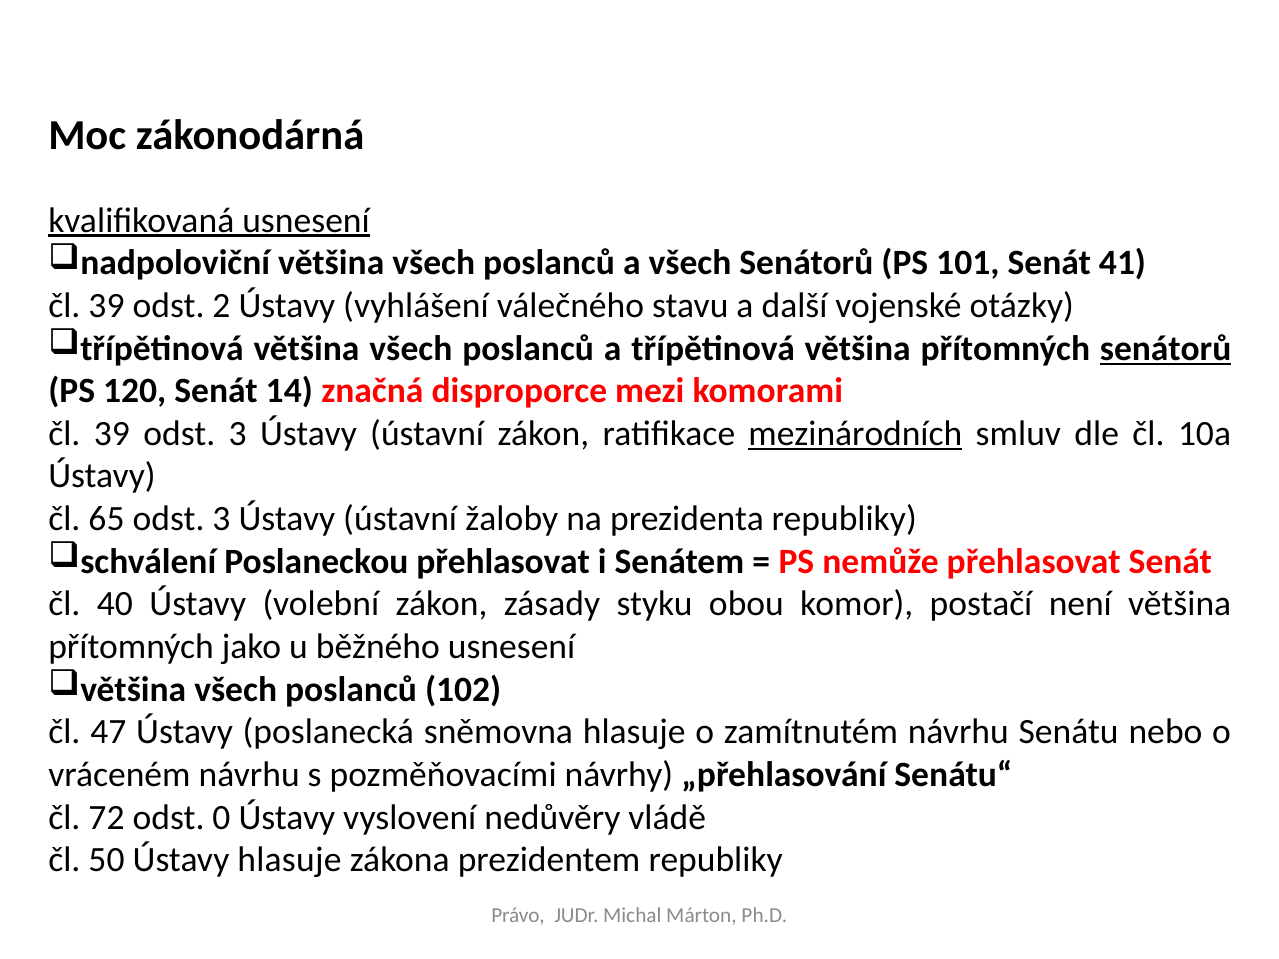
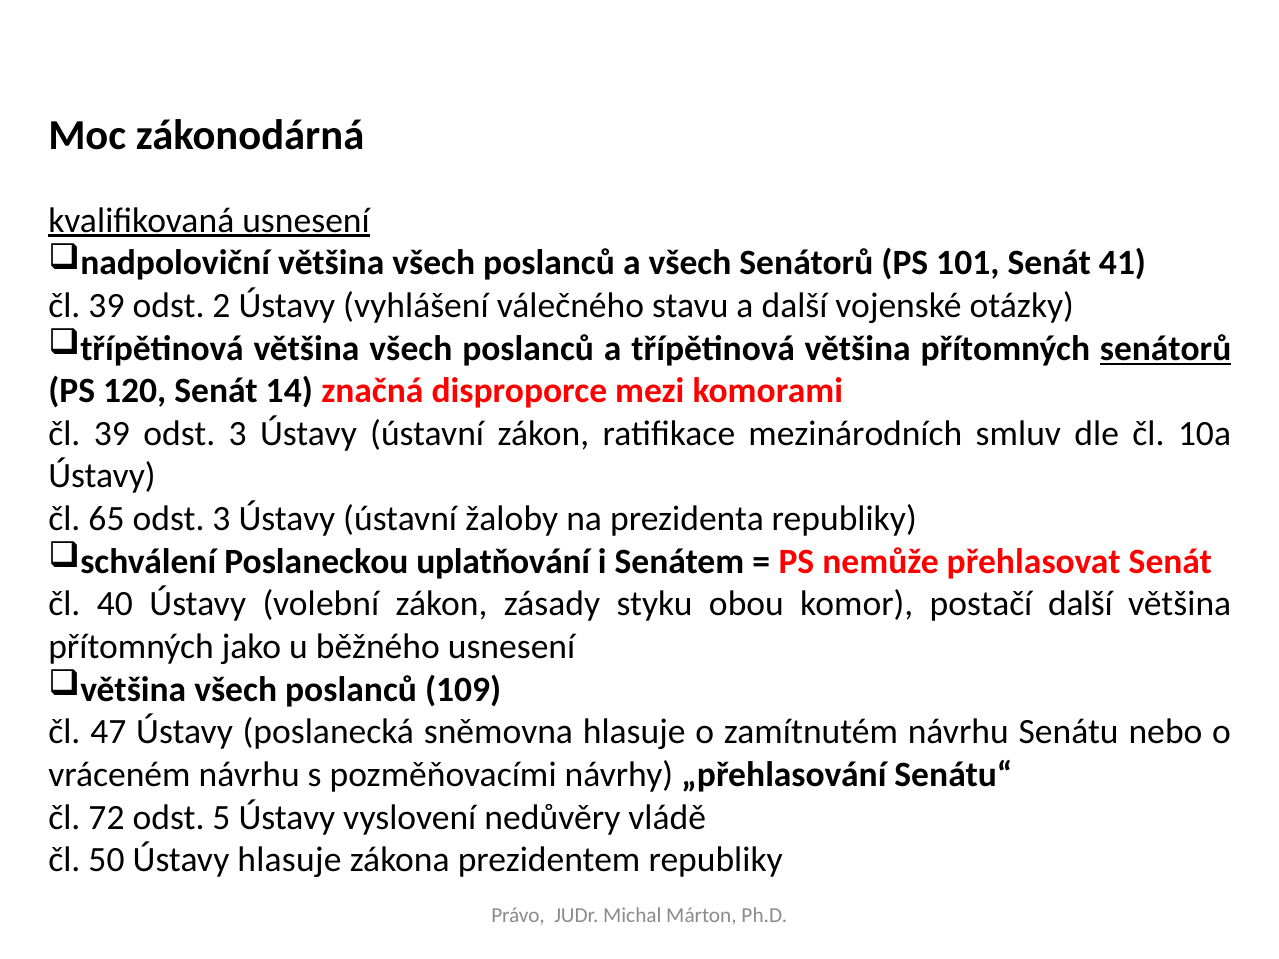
mezinárodních underline: present -> none (855, 434)
Poslaneckou přehlasovat: přehlasovat -> uplatňování (503, 562)
postačí není: není -> další (1080, 604)
102: 102 -> 109 (463, 690)
0: 0 -> 5 (221, 818)
